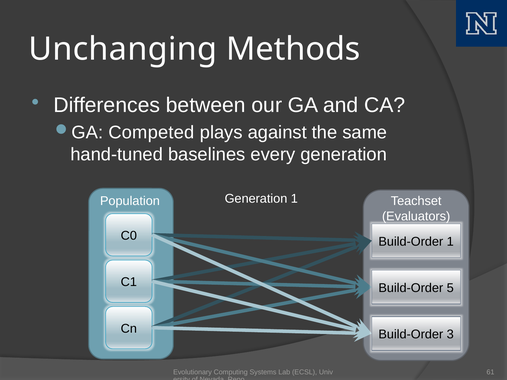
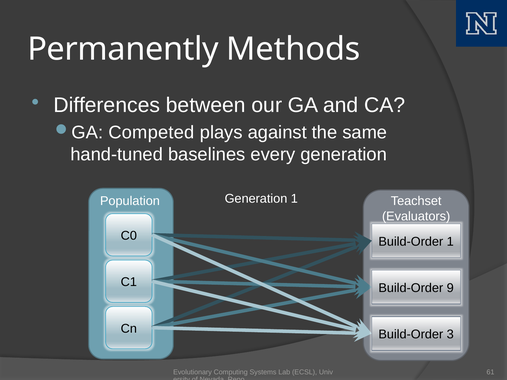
Unchanging: Unchanging -> Permanently (123, 49)
5: 5 -> 9 (450, 288)
